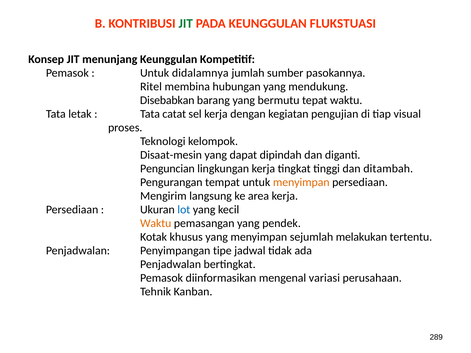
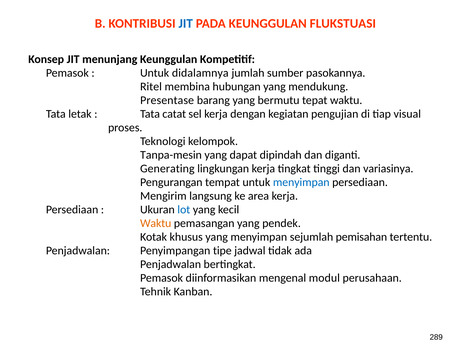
JIT colour: green -> blue (186, 24)
Disebabkan: Disebabkan -> Presentase (167, 100)
Disaat-mesin: Disaat-mesin -> Tanpa-mesin (171, 155)
Penguncian: Penguncian -> Generating (167, 169)
ditambah: ditambah -> variasinya (388, 169)
menyimpan colour: orange -> blue (301, 182)
melakukan: melakukan -> pemisahan (361, 237)
variasi: variasi -> modul (324, 278)
